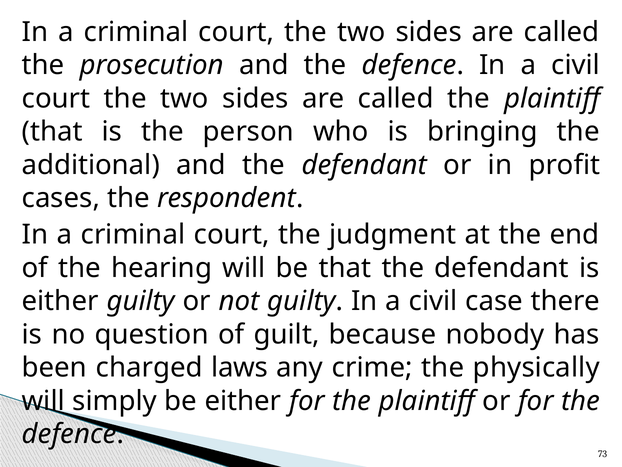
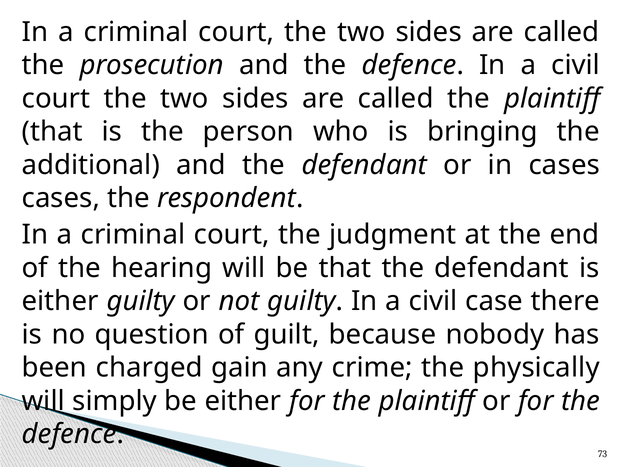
in profit: profit -> cases (564, 165)
laws: laws -> gain (240, 367)
